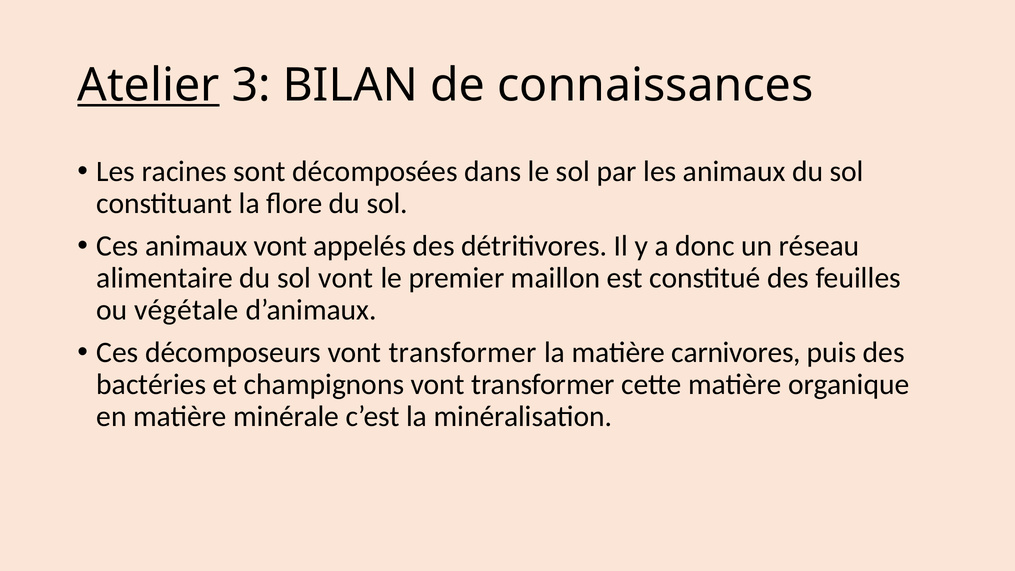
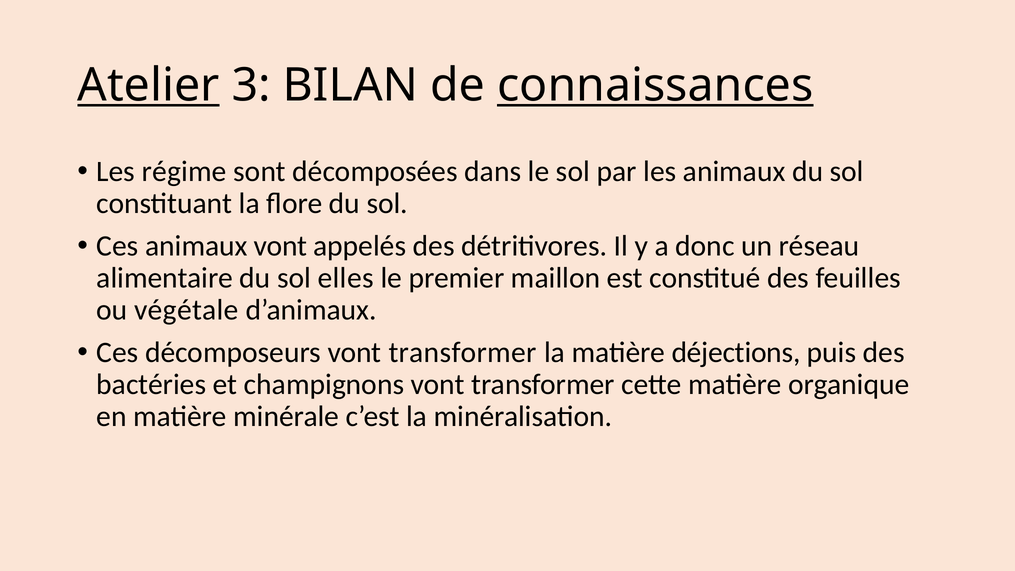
connaissances underline: none -> present (655, 85)
racines: racines -> régime (184, 172)
sol vont: vont -> elles (346, 278)
carnivores: carnivores -> déjections (736, 353)
